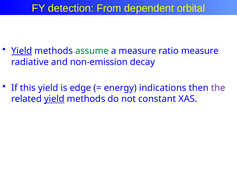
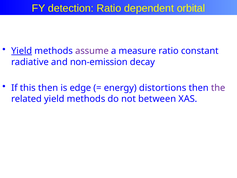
detection From: From -> Ratio (109, 8)
assume colour: green -> purple (92, 51)
ratio measure: measure -> constant (200, 51)
this yield: yield -> then (48, 88)
indications: indications -> distortions (163, 88)
yield underline: present -> none (54, 99)
constant: constant -> between (157, 99)
